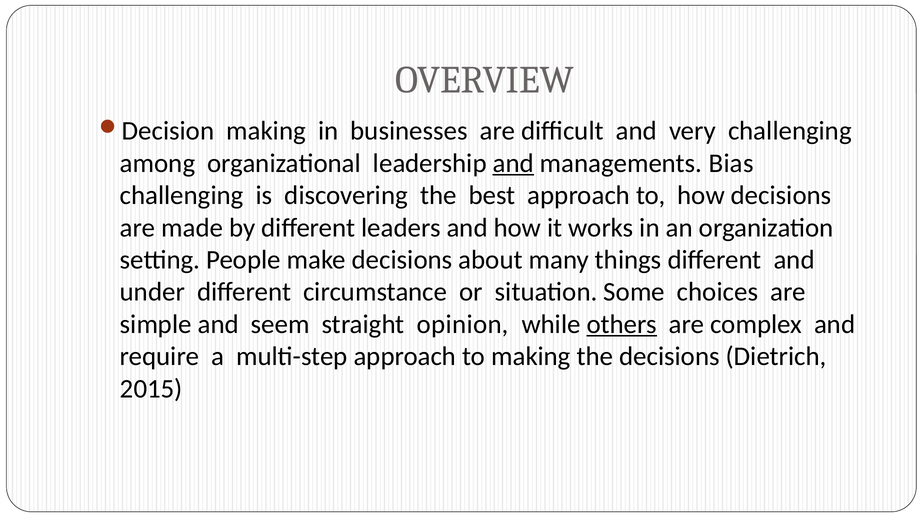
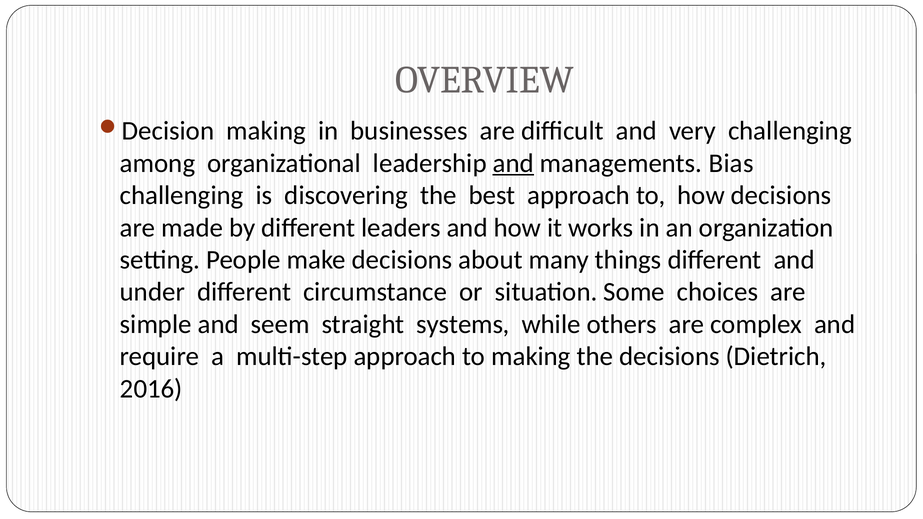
opinion: opinion -> systems (463, 324)
others underline: present -> none (622, 324)
2015: 2015 -> 2016 (151, 389)
